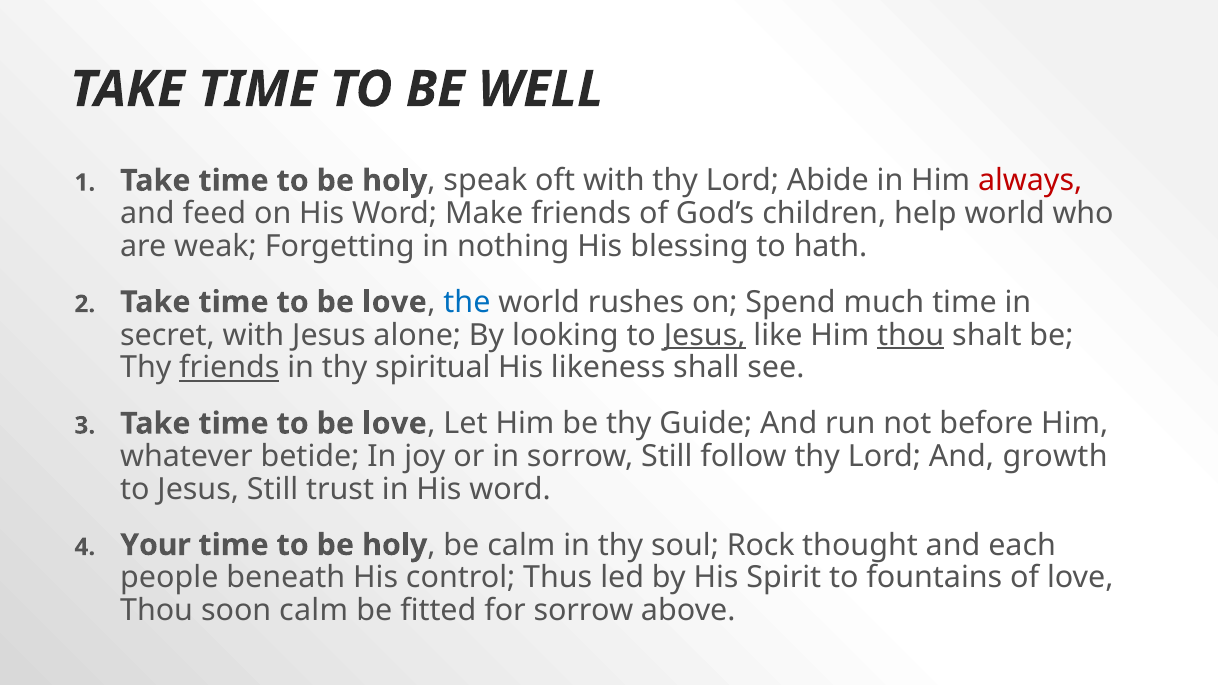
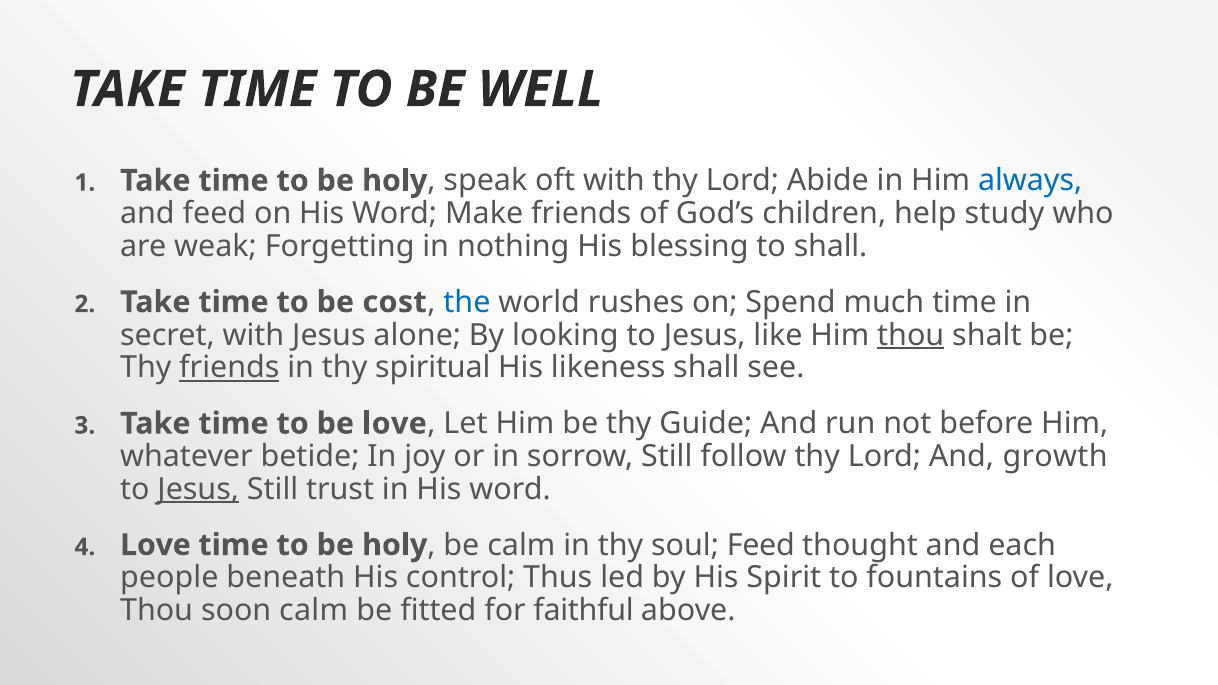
always colour: red -> blue (1030, 181)
help world: world -> study (1004, 214)
to hath: hath -> shall (831, 247)
love: love -> cost (395, 302)
Jesus underline: present -> none (705, 335)
Jesus underline: none -> present (198, 489)
Your: Your -> Love (156, 545)
soul Rock: Rock -> Feed (761, 545)
for sorrow: sorrow -> faithful (584, 611)
